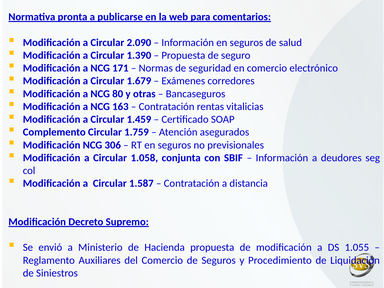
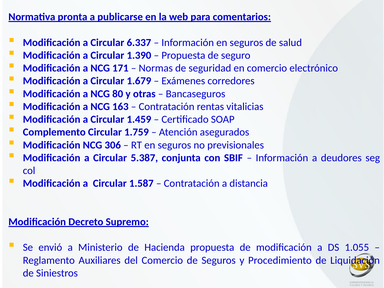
2.090: 2.090 -> 6.337 (139, 43)
1.058: 1.058 -> 5.387 (144, 158)
